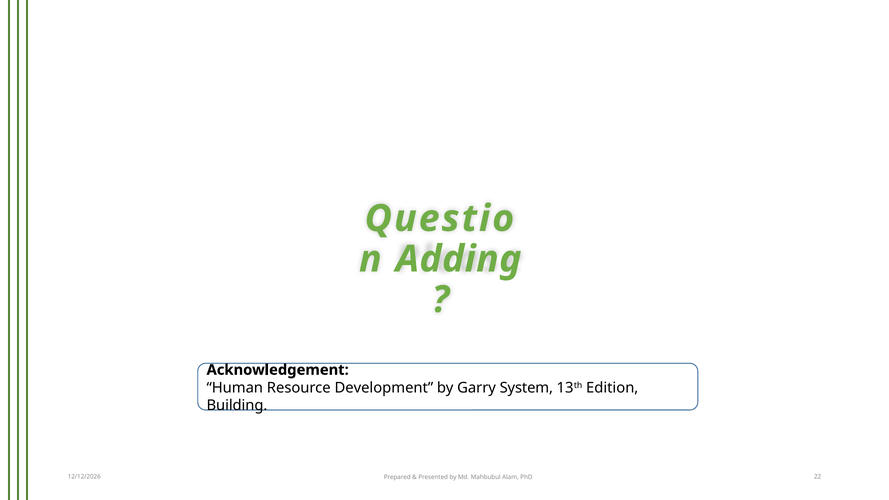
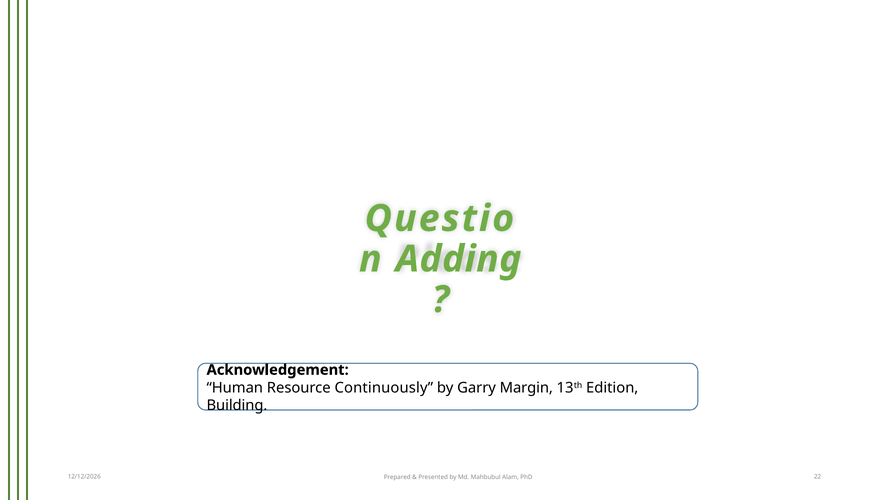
Development: Development -> Continuously (384, 388)
System: System -> Margin (526, 388)
